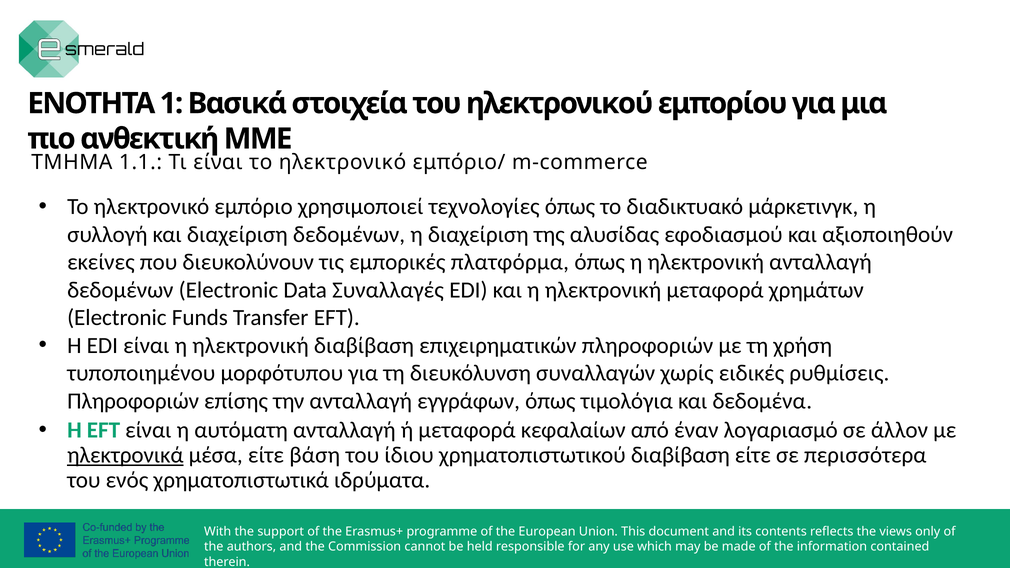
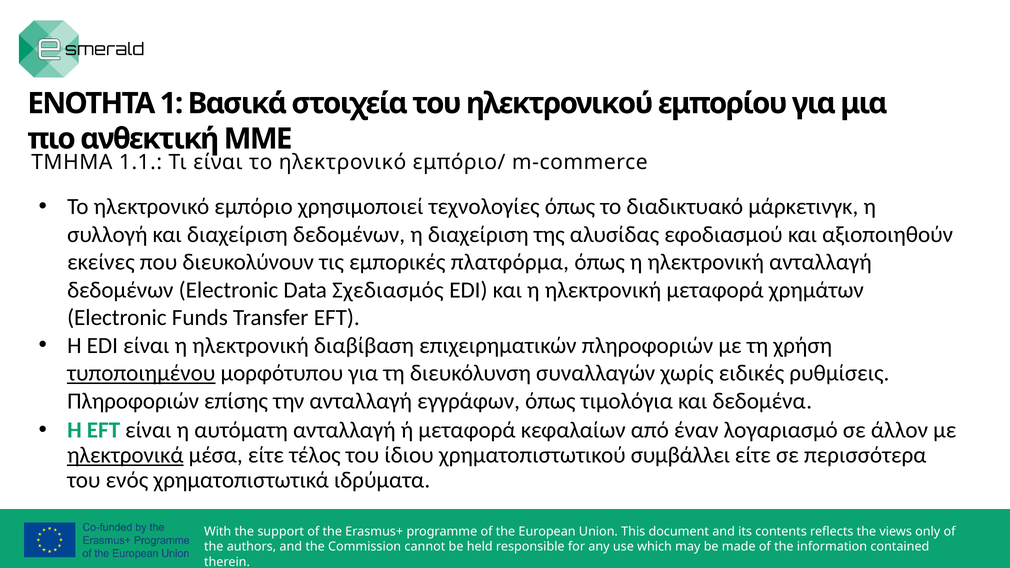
Συναλλαγές: Συναλλαγές -> Σχεδιασμός (388, 290)
τυποποιημένου underline: none -> present (141, 373)
βάση: βάση -> τέλος (315, 455)
χρηματοπιστωτικού διαβίβαση: διαβίβαση -> συμβάλλει (680, 455)
